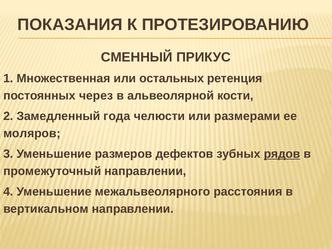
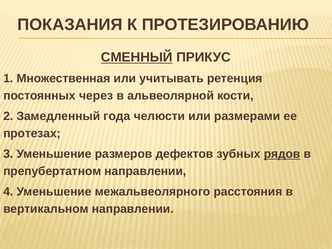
СМЕННЫЙ underline: none -> present (137, 57)
остальных: остальных -> учитывать (172, 79)
моляров: моляров -> протезах (32, 133)
промежуточный: промежуточный -> препубертатном (52, 171)
